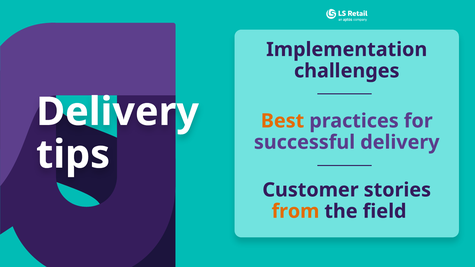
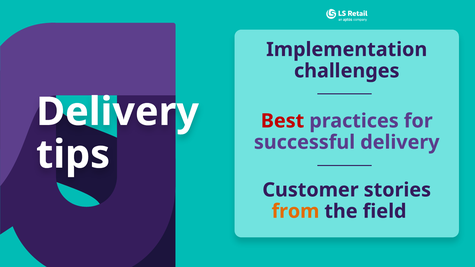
Best colour: orange -> red (282, 121)
